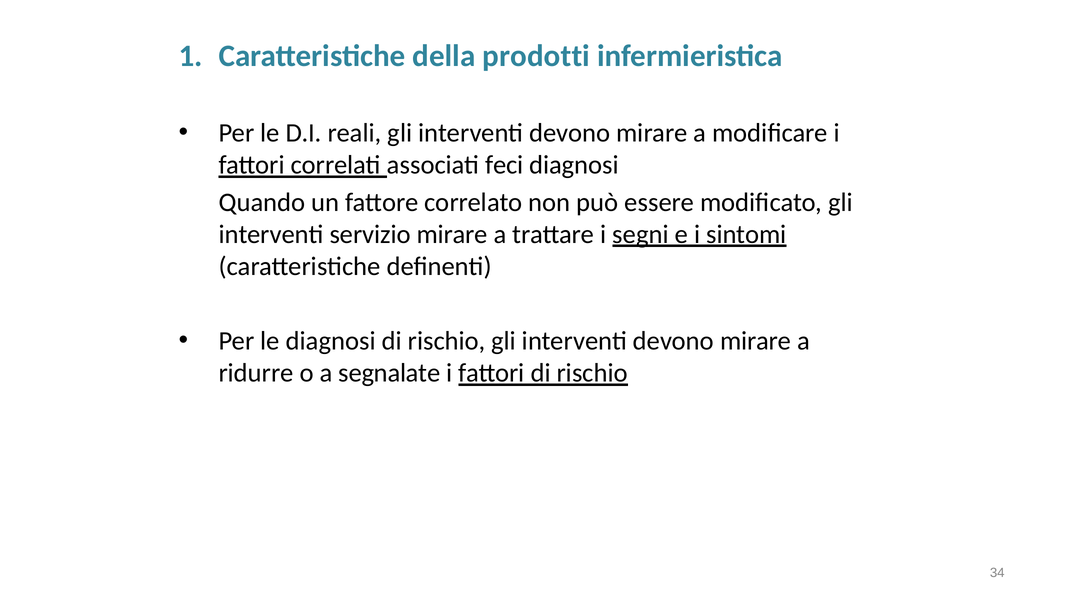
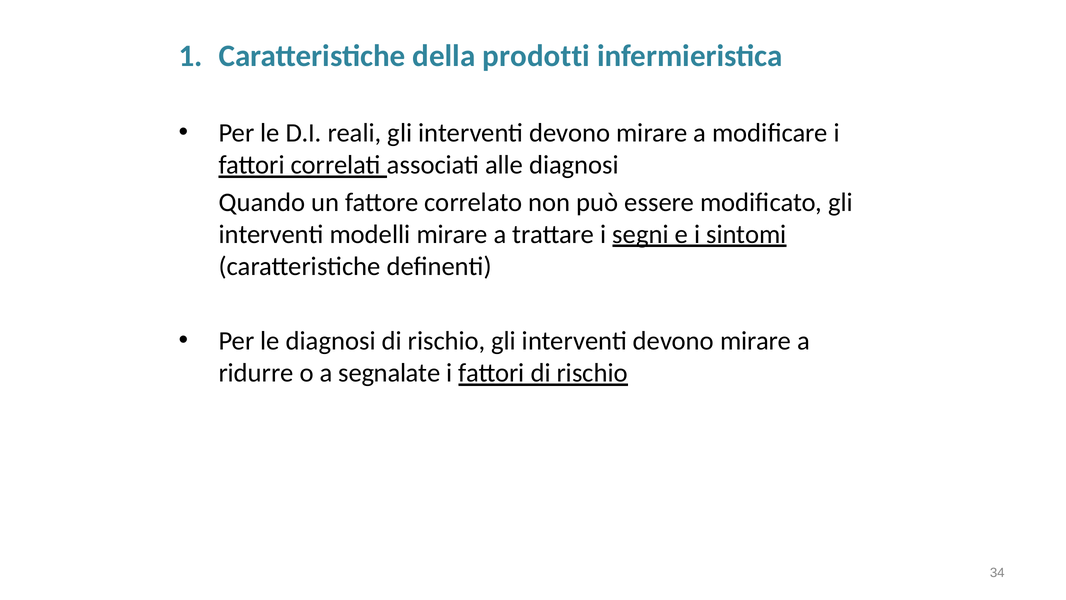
feci: feci -> alle (504, 165)
servizio: servizio -> modelli (370, 234)
